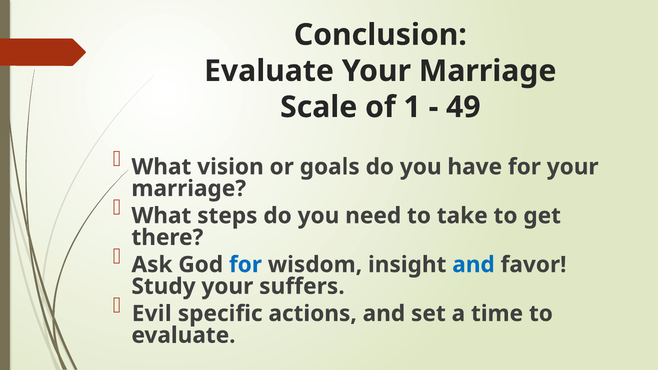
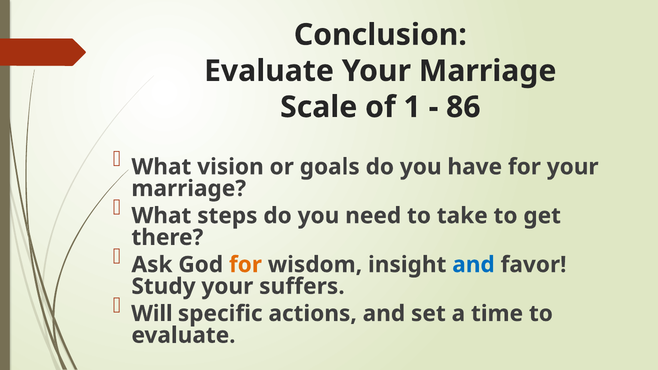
49: 49 -> 86 (463, 107)
for colour: blue -> orange (245, 265)
Evil: Evil -> Will (152, 314)
